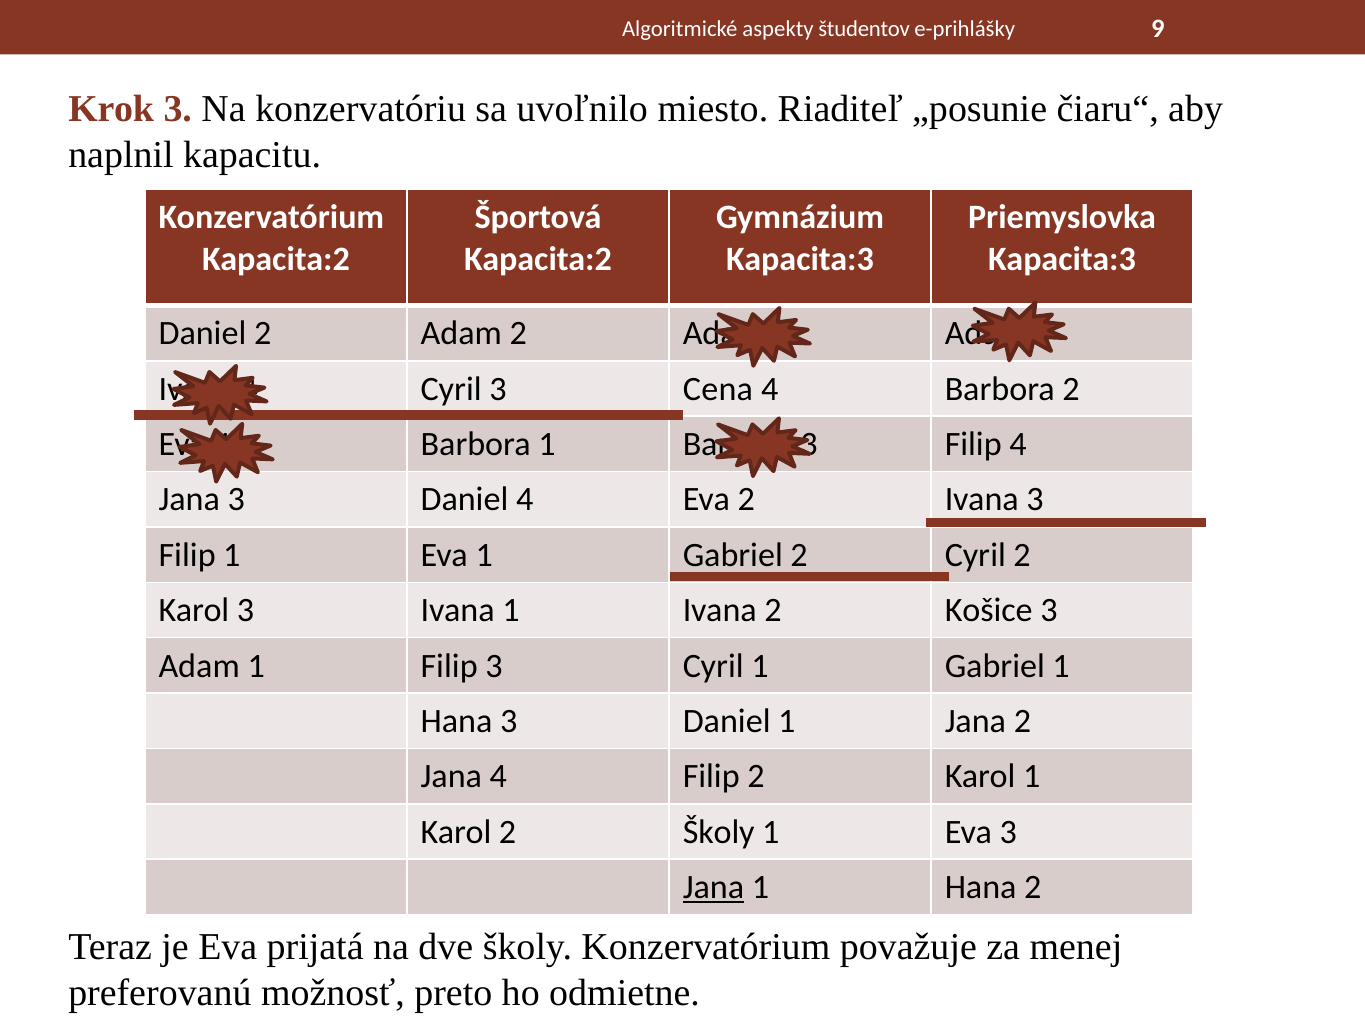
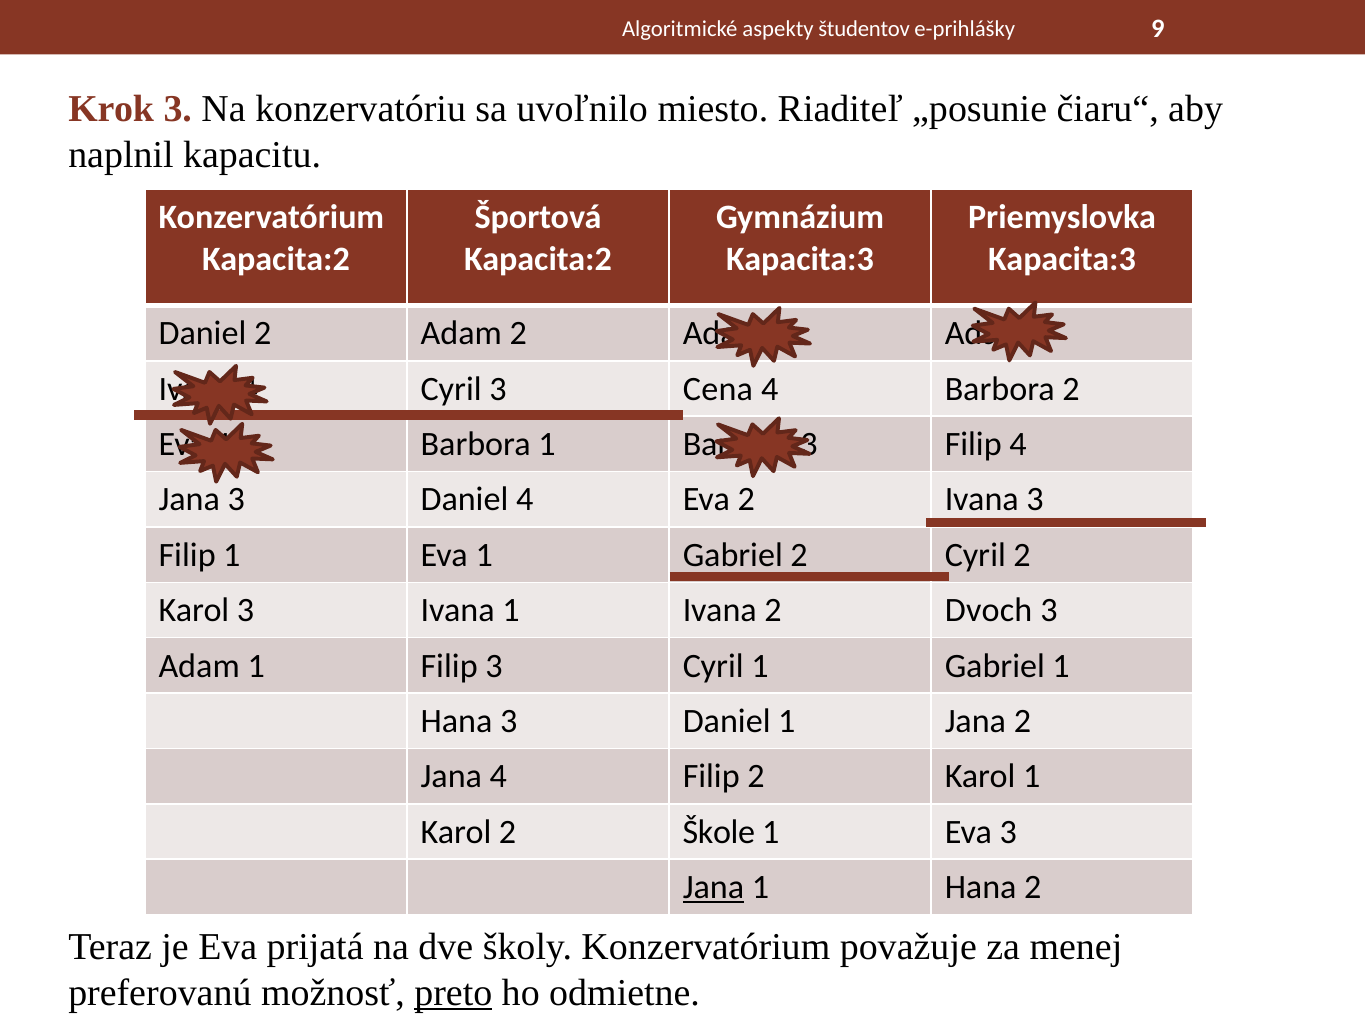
Košice: Košice -> Dvoch (989, 610)
2 Školy: Školy -> Škole (719, 832)
preto underline: none -> present (453, 992)
